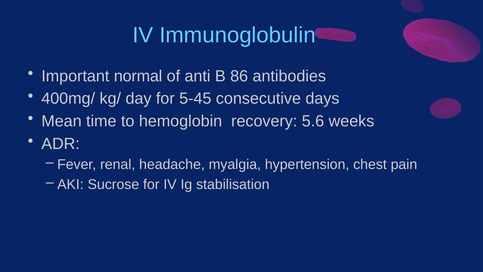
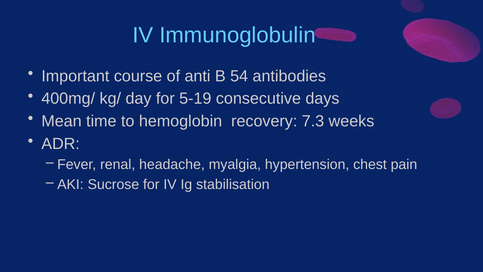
normal: normal -> course (138, 76)
86: 86 -> 54 (239, 76)
5-45: 5-45 -> 5-19 (195, 99)
5.6: 5.6 -> 7.3 (313, 121)
